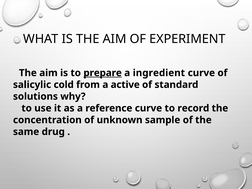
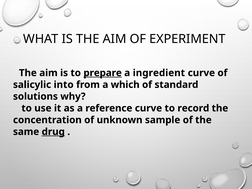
cold: cold -> into (64, 85)
active: active -> which (125, 85)
drug underline: none -> present (53, 132)
